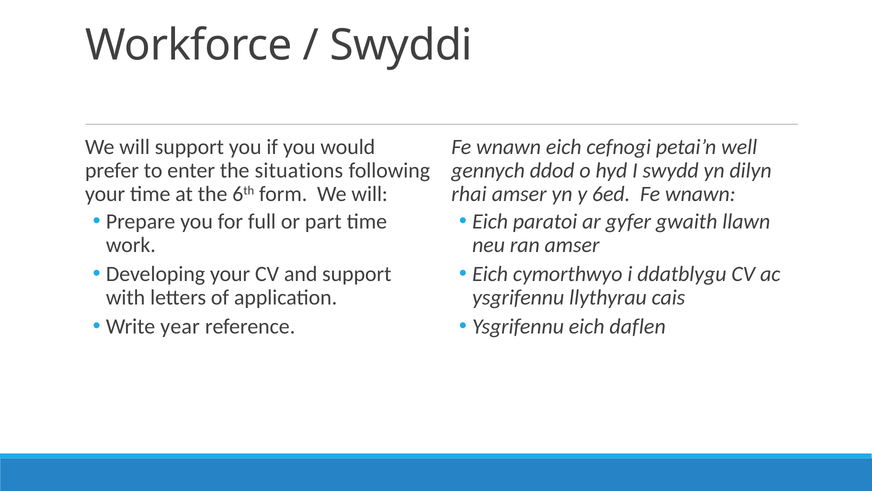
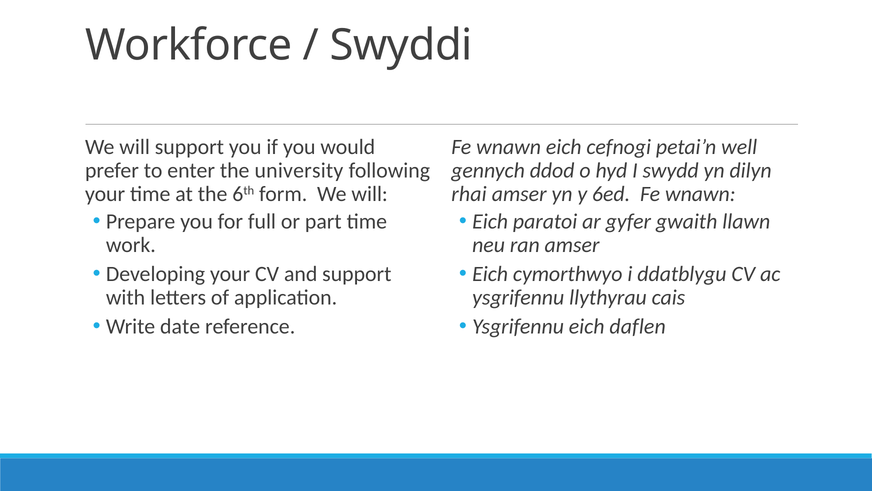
situations: situations -> university (299, 170)
year: year -> date (180, 326)
